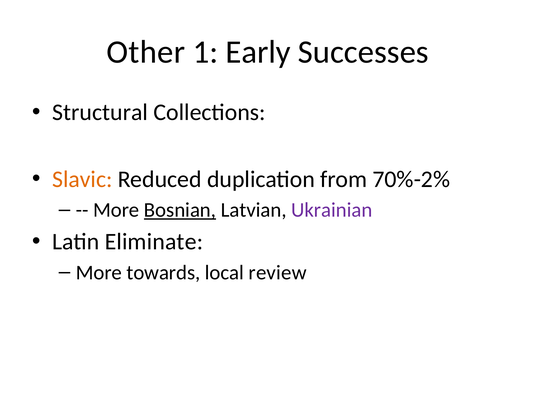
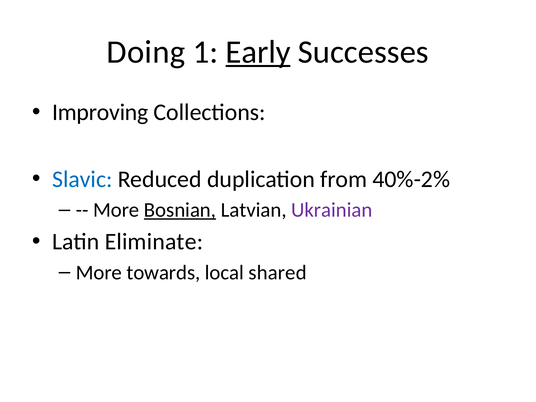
Other: Other -> Doing (146, 52)
Early underline: none -> present (258, 52)
Structural: Structural -> Improving (100, 112)
Slavic colour: orange -> blue (82, 179)
70%-2%: 70%-2% -> 40%-2% (411, 179)
review: review -> shared (278, 273)
